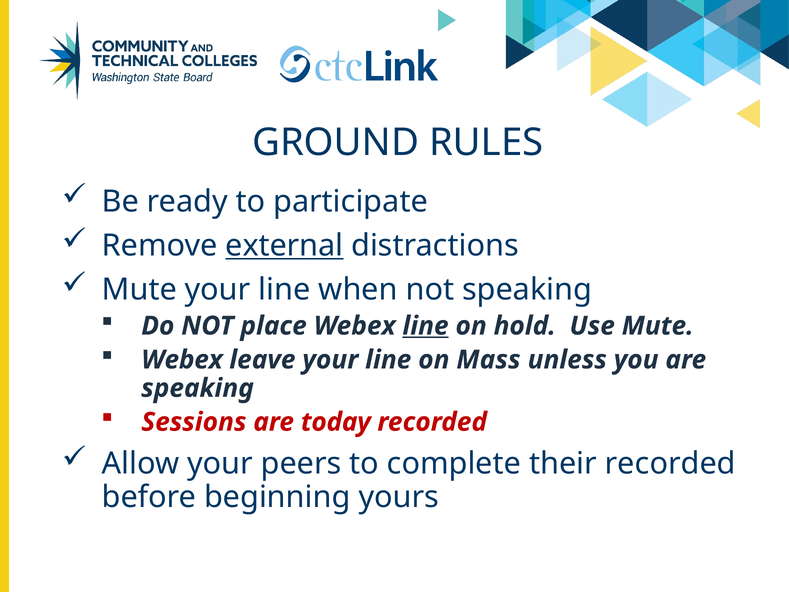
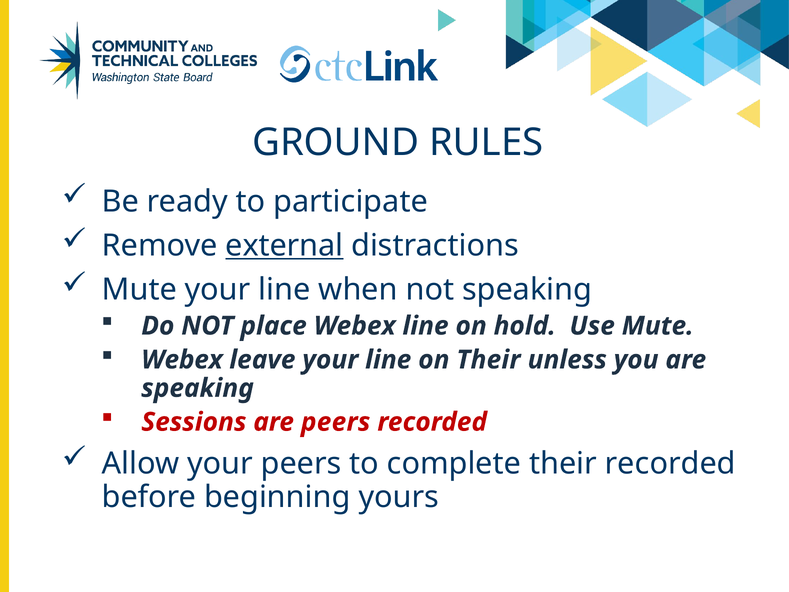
line underline: present -> none (426, 326)
on Mass: Mass -> Their (488, 360)
are today: today -> peers (336, 422)
